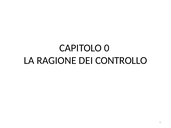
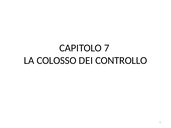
0: 0 -> 7 (107, 48)
RAGIONE: RAGIONE -> COLOSSO (57, 61)
